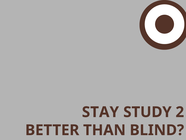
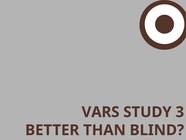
STAY: STAY -> VARS (101, 112)
2: 2 -> 3 (180, 112)
